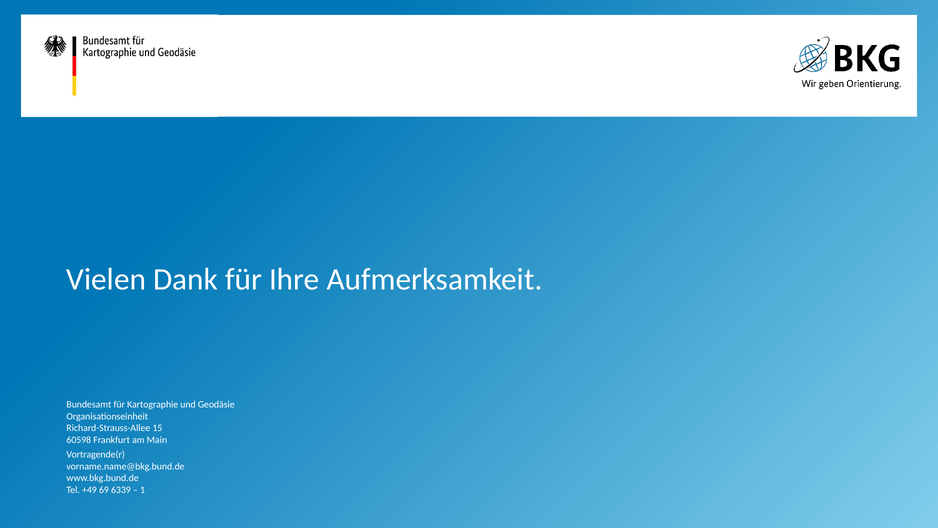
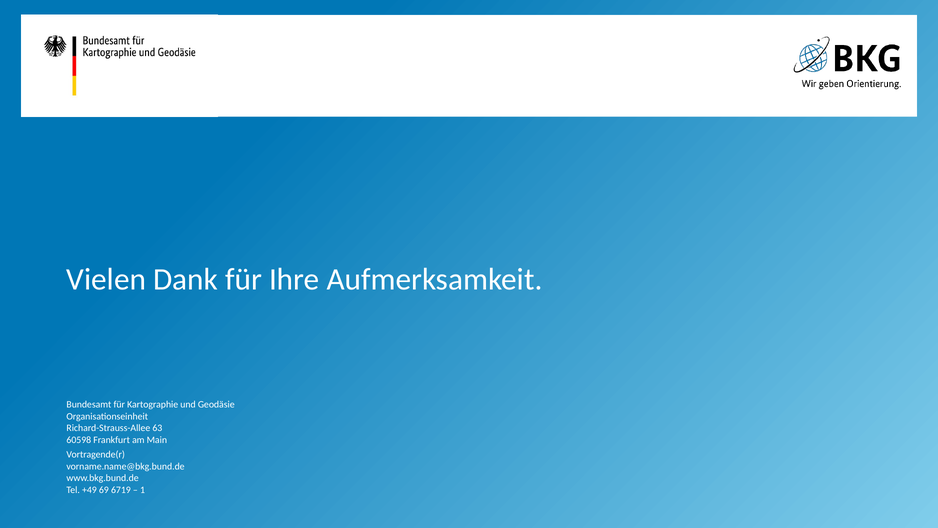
15: 15 -> 63 (157, 428)
6339: 6339 -> 6719 (121, 490)
